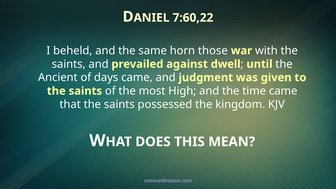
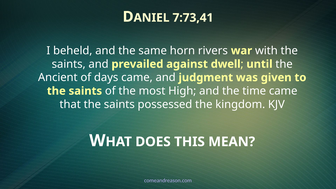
7:60,22: 7:60,22 -> 7:73,41 (193, 18)
those: those -> rivers (213, 51)
